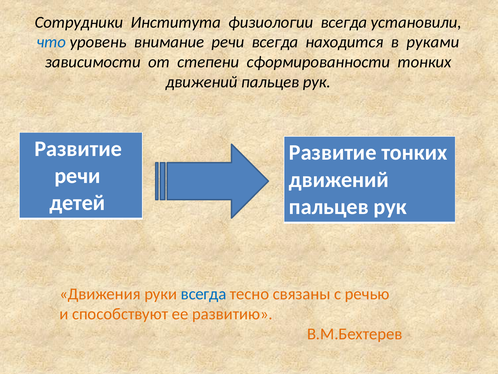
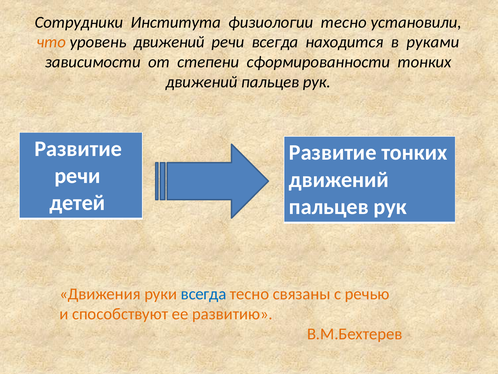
физиологии всегда: всегда -> тесно (344, 22)
что colour: blue -> orange (51, 42)
уровень внимание: внимание -> движений (169, 42)
